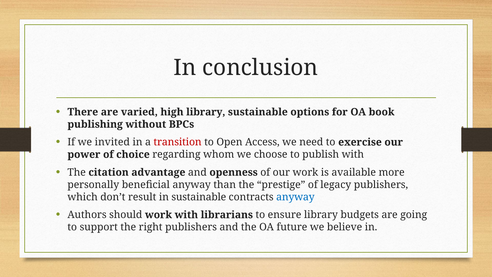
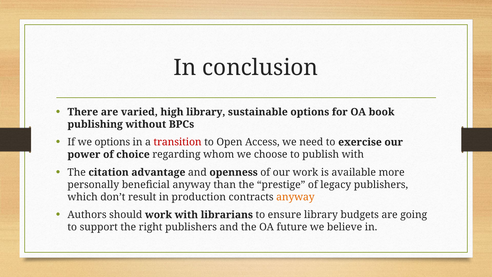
we invited: invited -> options (112, 142)
in sustainable: sustainable -> production (199, 197)
anyway colour: blue -> orange (295, 197)
